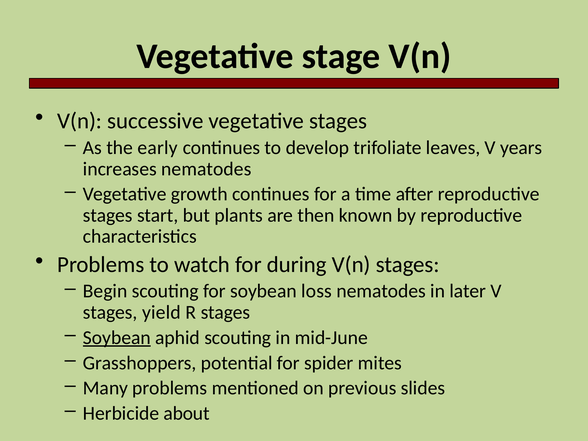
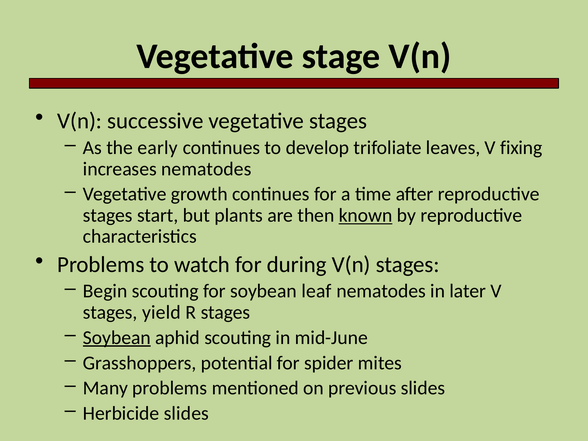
years: years -> fixing (521, 148)
known underline: none -> present (366, 215)
loss: loss -> leaf (317, 291)
Herbicide about: about -> slides (186, 413)
